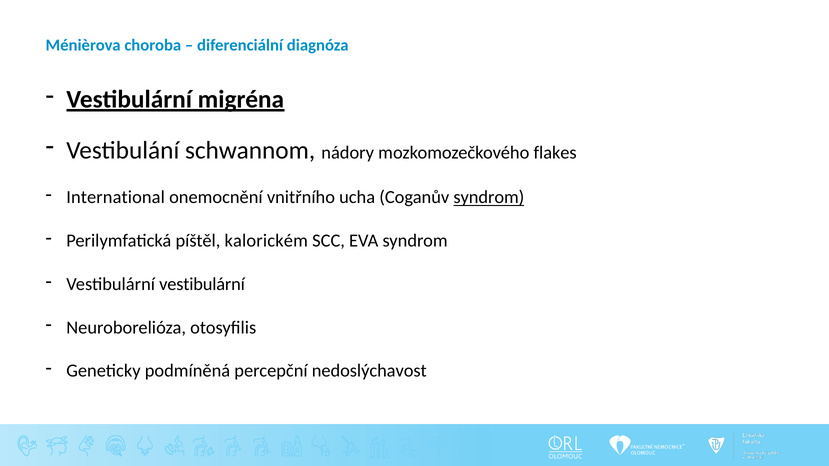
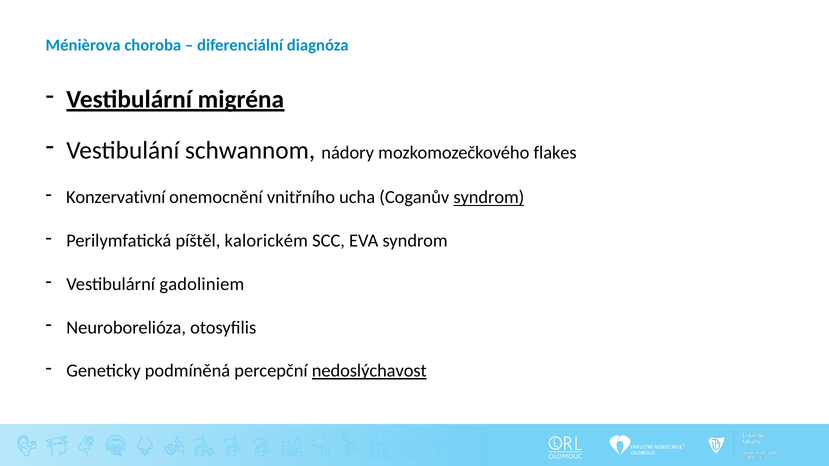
International: International -> Konzervativní (116, 198)
Vestibulární vestibulární: vestibulární -> gadoliniem (202, 284)
nedoslýchavost underline: none -> present (369, 371)
